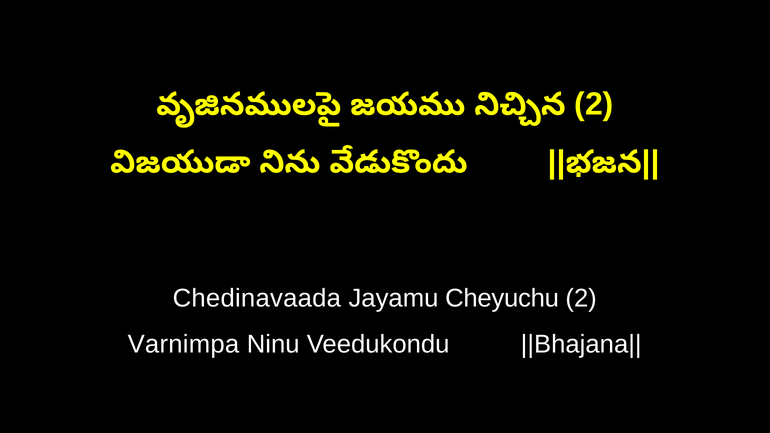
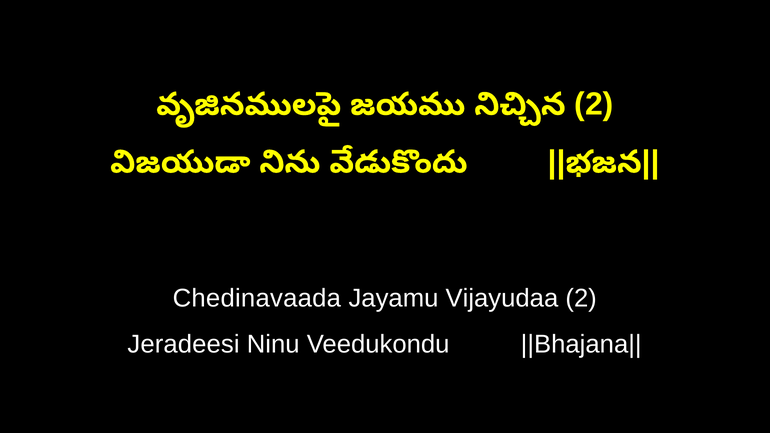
Cheyuchu: Cheyuchu -> Vijayudaa (502, 298)
Varnimpa: Varnimpa -> Jeradeesi (184, 344)
